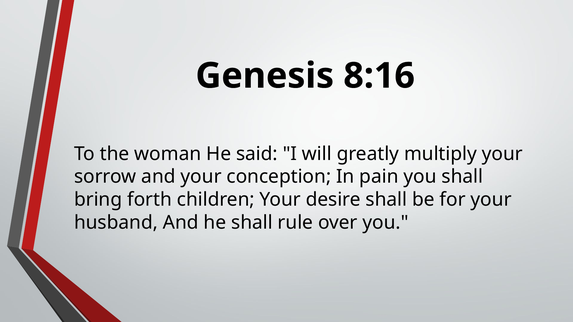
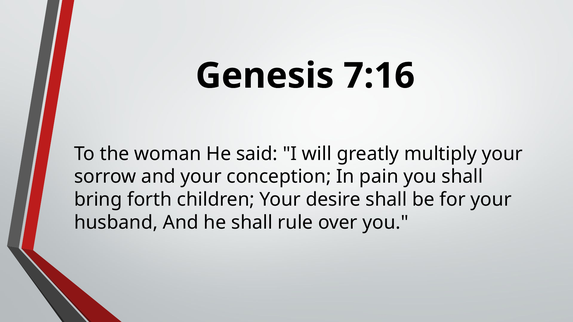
8:16: 8:16 -> 7:16 (379, 76)
